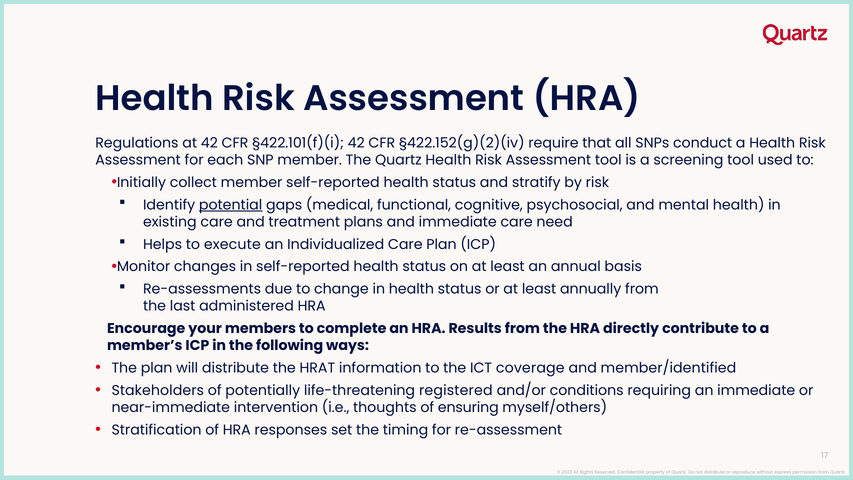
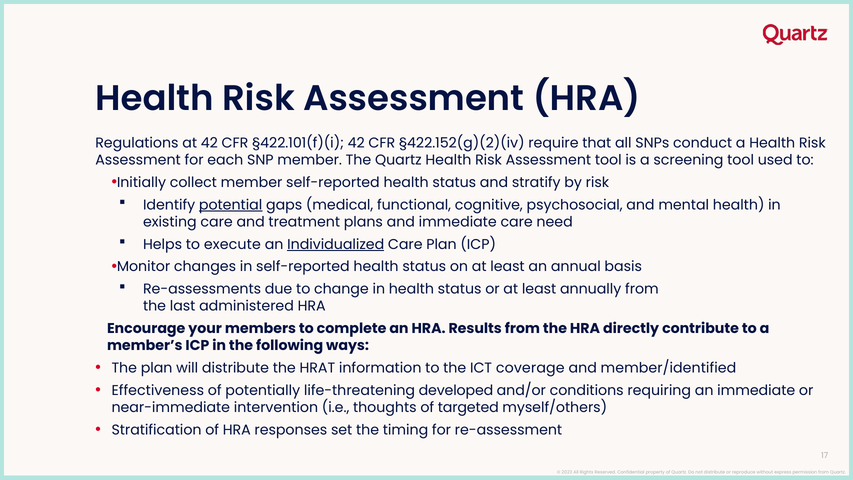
Individualized underline: none -> present (336, 244)
Stakeholders: Stakeholders -> Effectiveness (158, 390)
registered: registered -> developed (456, 390)
ensuring: ensuring -> targeted (468, 407)
